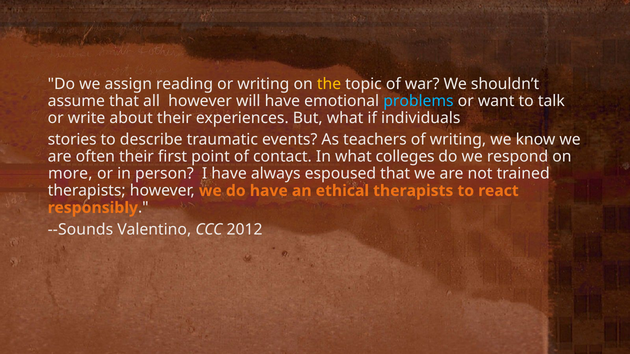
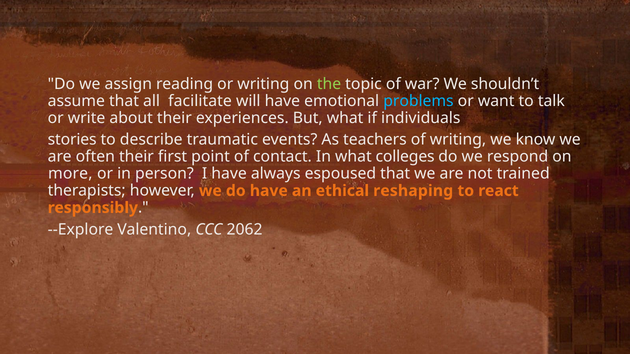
the colour: yellow -> light green (329, 84)
all however: however -> facilitate (200, 101)
ethical therapists: therapists -> reshaping (413, 191)
--Sounds: --Sounds -> --Explore (81, 230)
2012: 2012 -> 2062 (245, 230)
